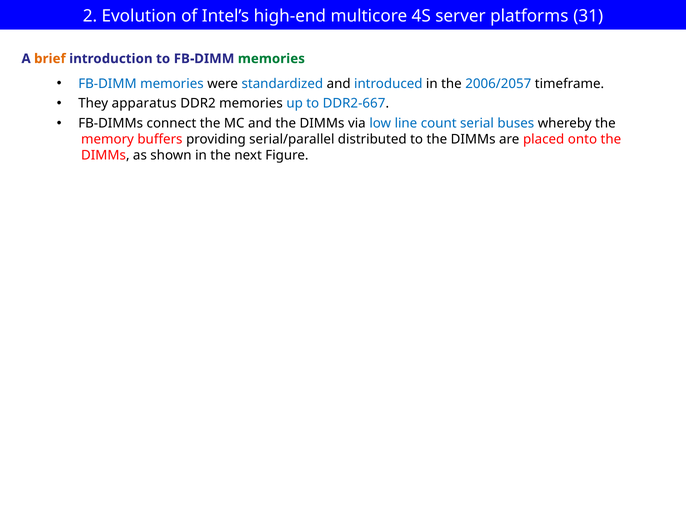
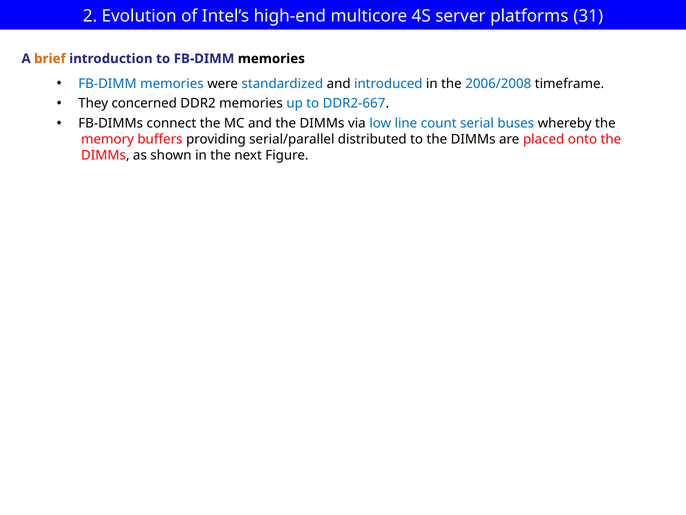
memories colour: green -> black (271, 59)
2006/2057: 2006/2057 -> 2006/2008 (498, 84)
apparatus: apparatus -> concerned (144, 103)
